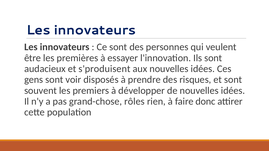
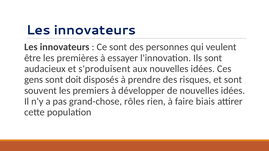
voir: voir -> doit (73, 80)
donc: donc -> biais (205, 102)
